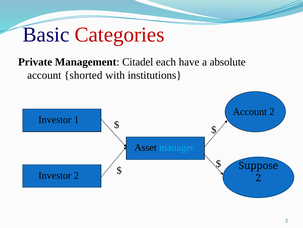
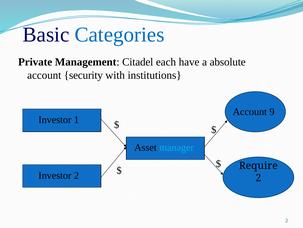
Categories colour: red -> blue (120, 34)
shorted: shorted -> security (83, 75)
Account 2: 2 -> 9 (272, 112)
Suppose: Suppose -> Require (258, 165)
